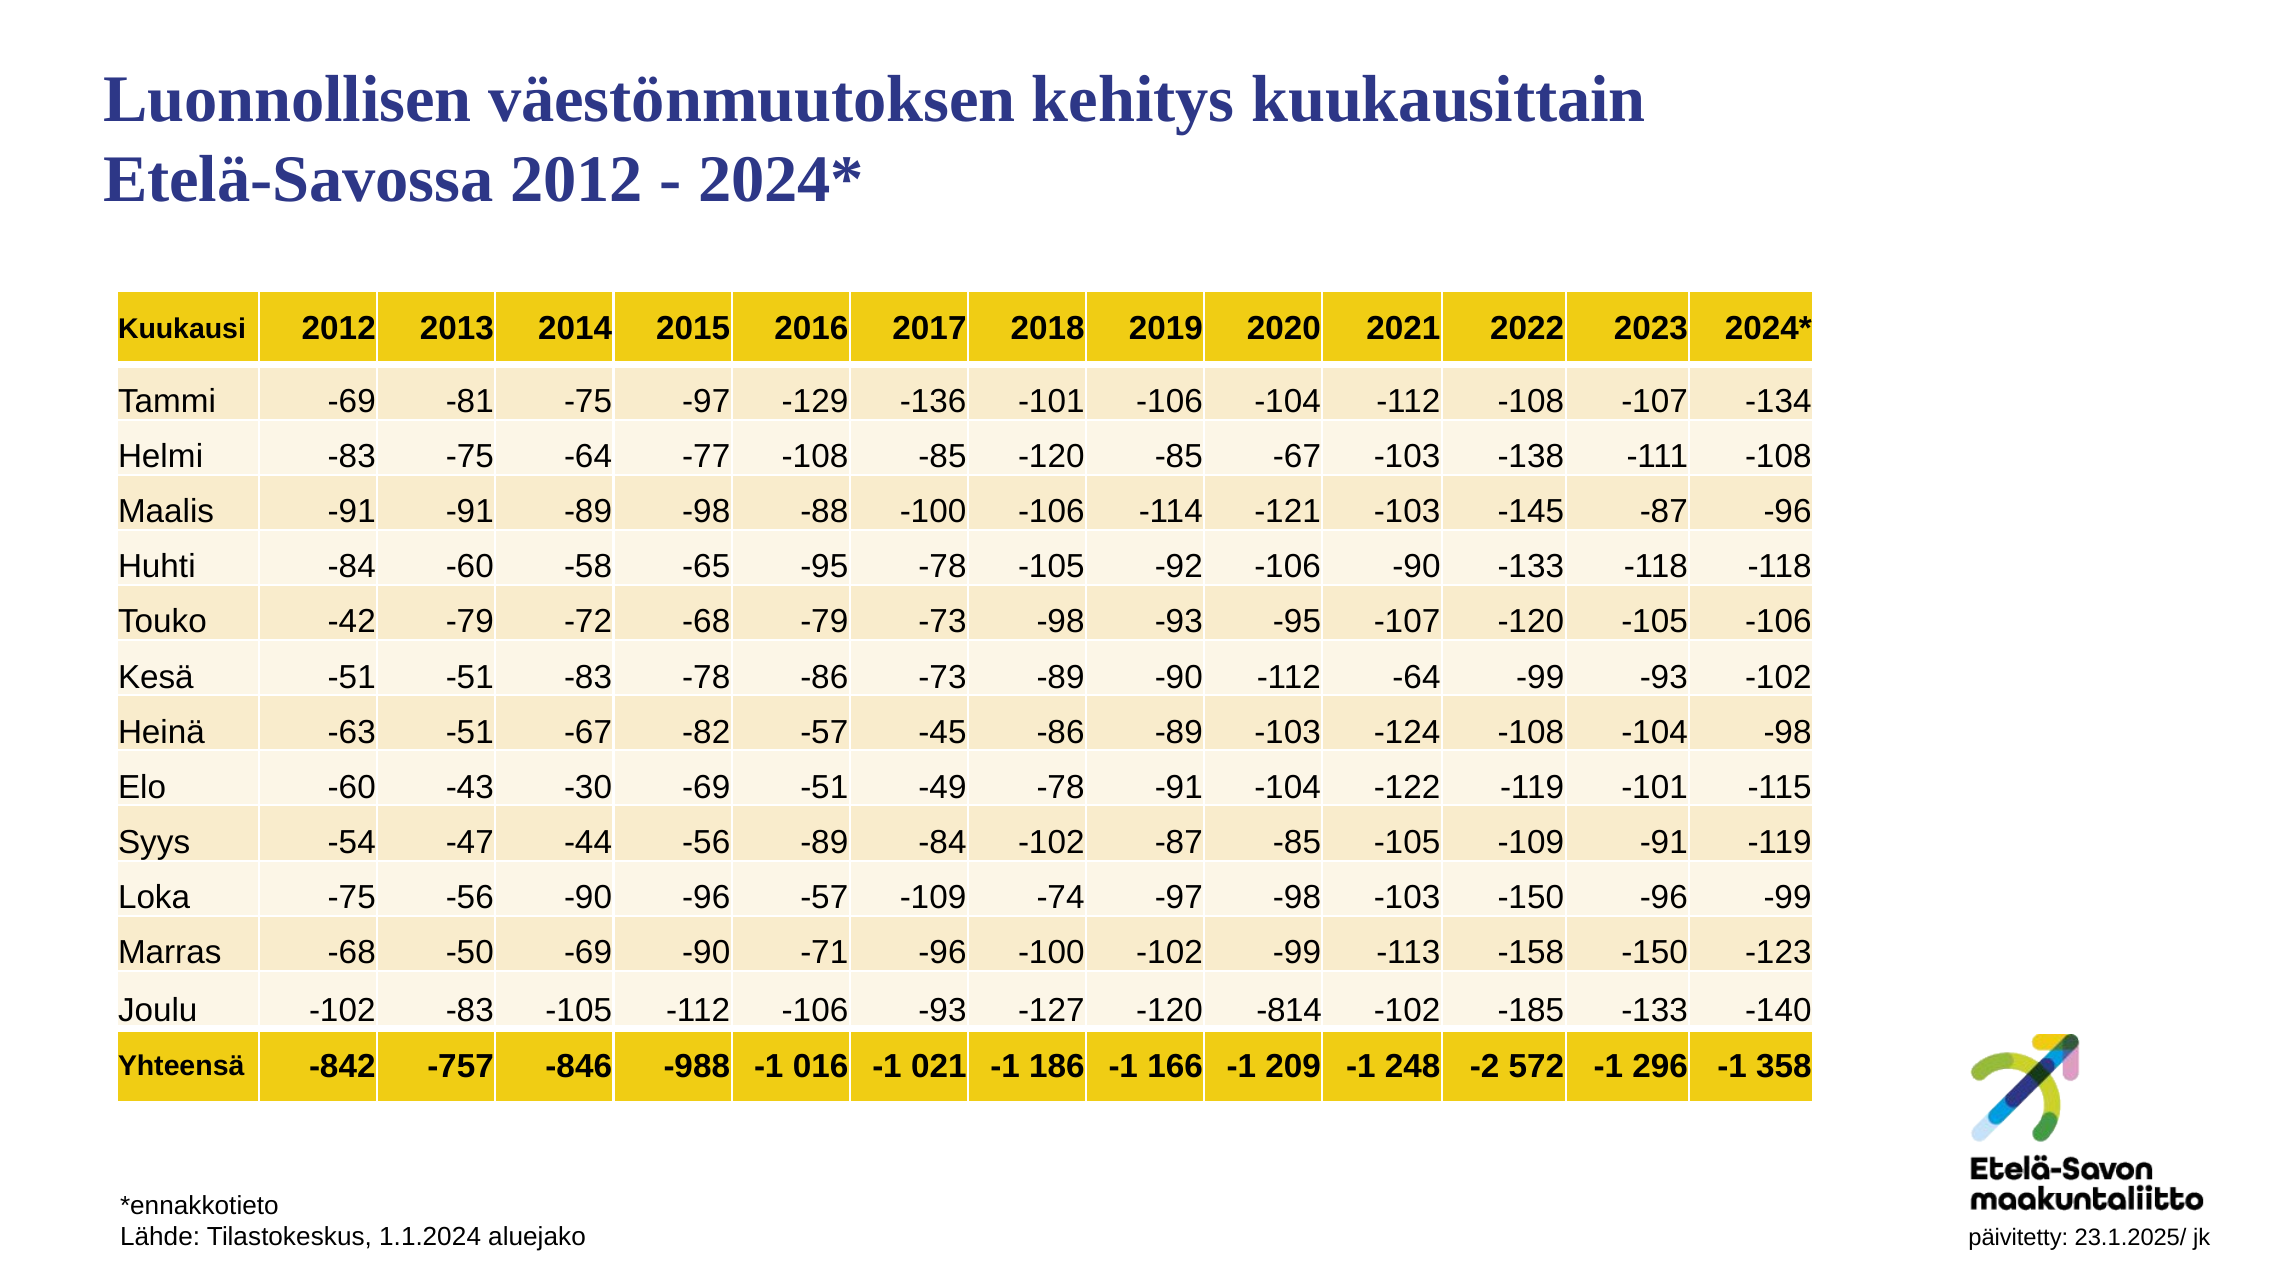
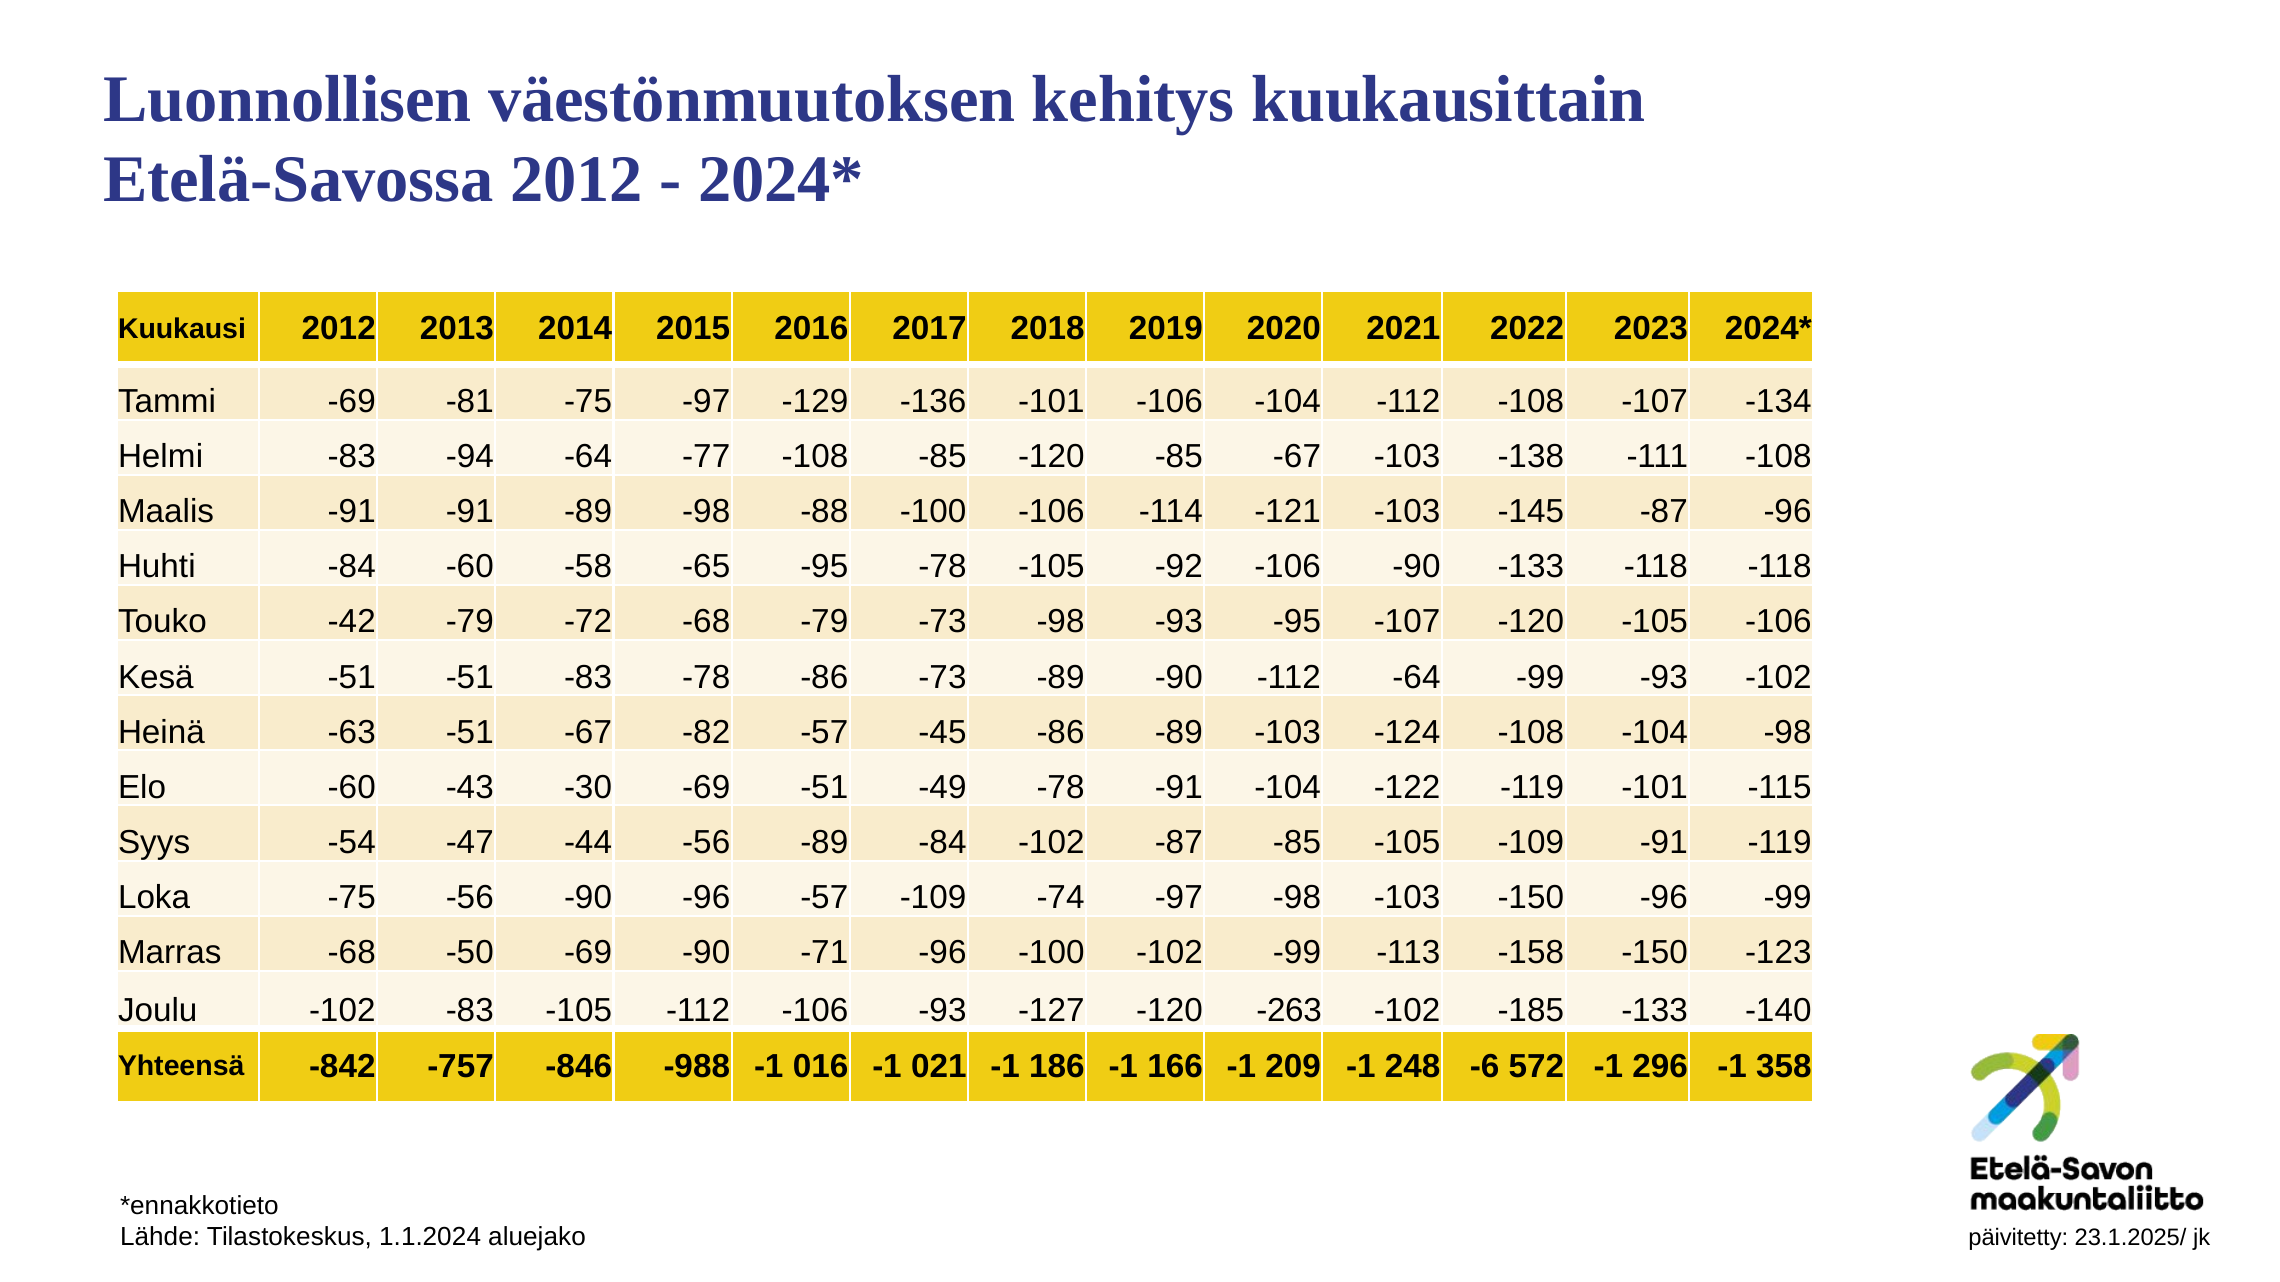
-83 -75: -75 -> -94 (470, 457)
-814: -814 -> -263 (1289, 1011)
-2: -2 -> -6 (1485, 1067)
